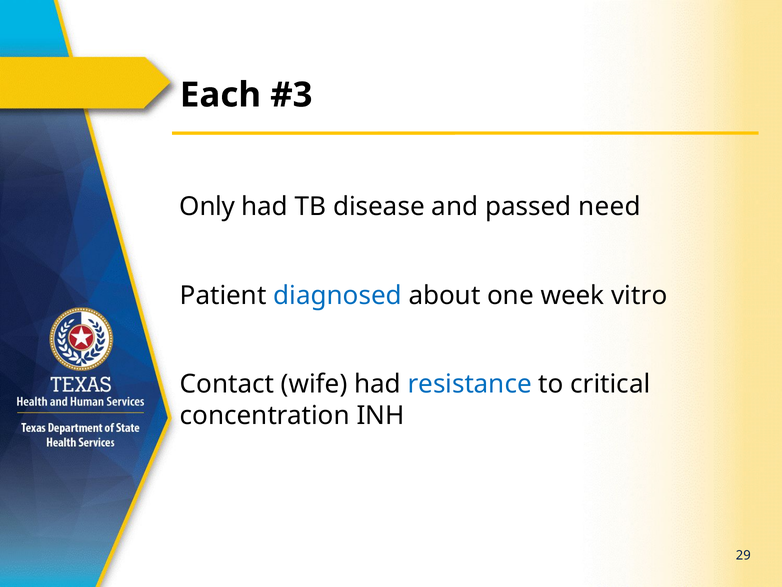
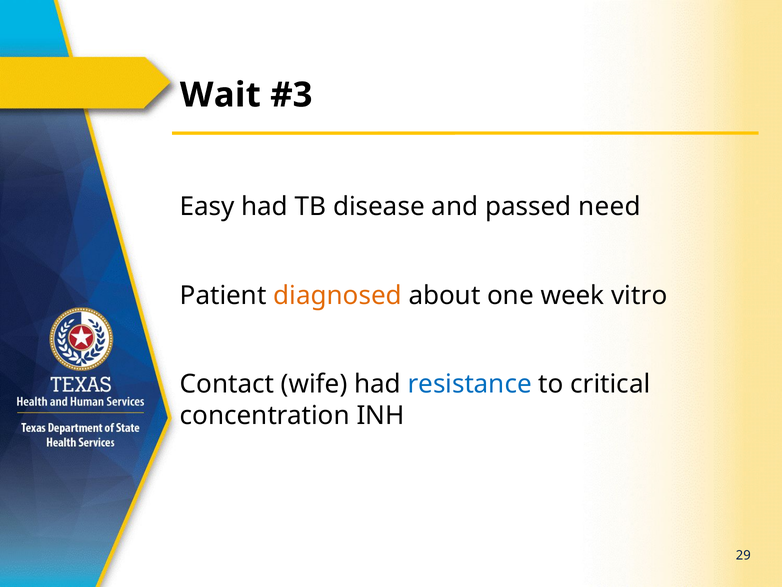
Each: Each -> Wait (220, 95)
Only: Only -> Easy (207, 206)
diagnosed colour: blue -> orange (338, 295)
